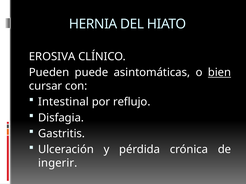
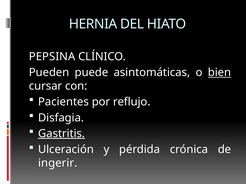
EROSIVA: EROSIVA -> PEPSINA (52, 57)
Intestinal: Intestinal -> Pacientes (63, 102)
Gastritis underline: none -> present (62, 134)
